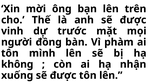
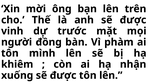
không: không -> khiêm (17, 64)
